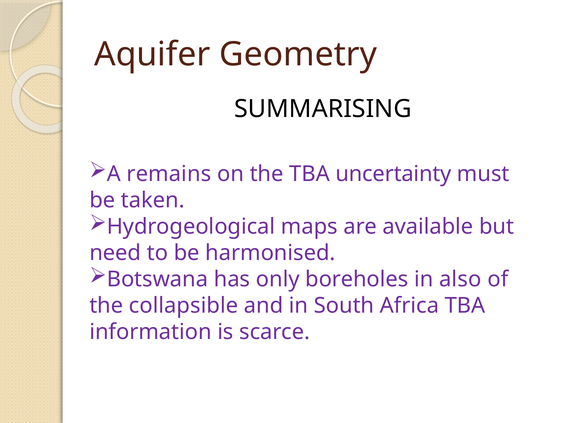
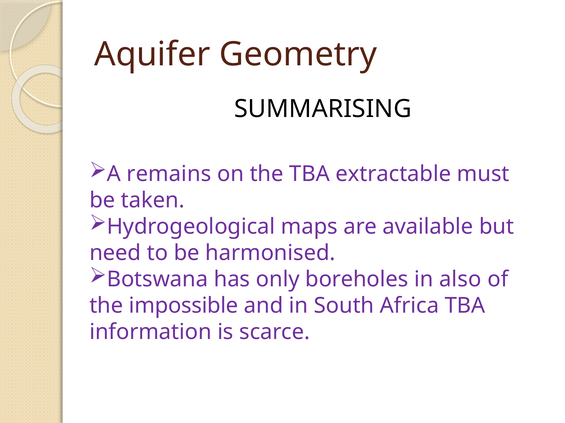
uncertainty: uncertainty -> extractable (393, 174)
collapsible: collapsible -> impossible (184, 306)
